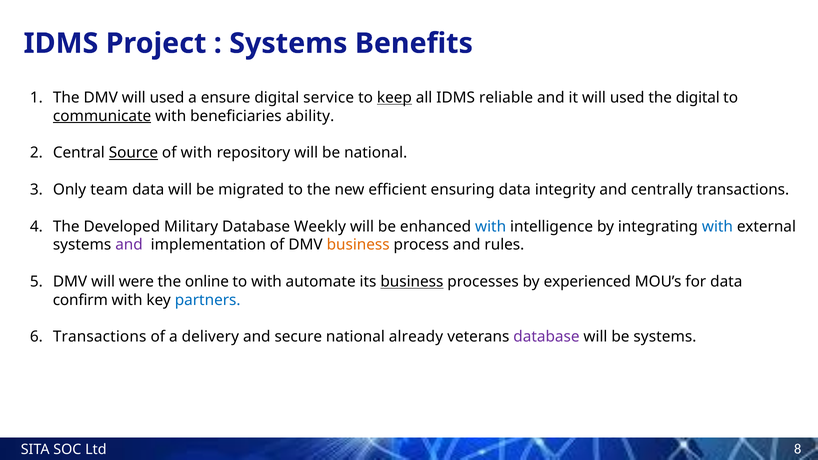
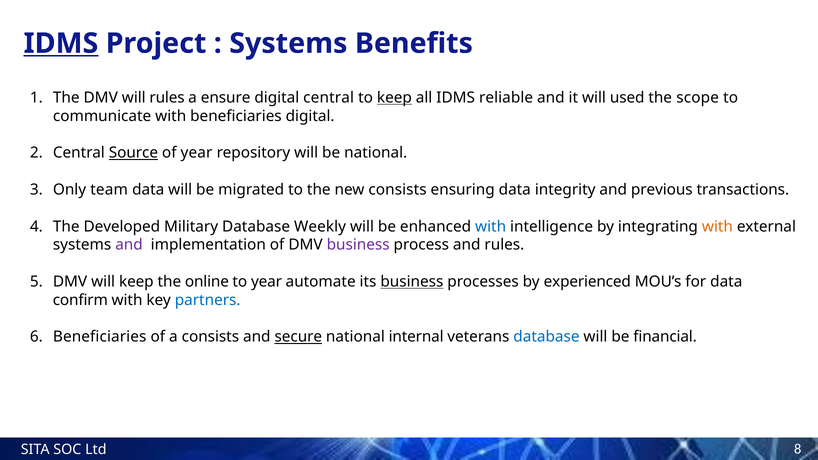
IDMS underline: none -> present (61, 43)
DMV will used: used -> rules (167, 98)
digital service: service -> central (329, 98)
the digital: digital -> scope (698, 98)
communicate underline: present -> none (102, 116)
beneficiaries ability: ability -> digital (310, 116)
of with: with -> year (196, 153)
new efficient: efficient -> consists (398, 190)
centrally: centrally -> previous (662, 190)
with colour: blue -> orange (717, 227)
business colour: orange -> purple (358, 245)
will were: were -> keep (136, 282)
to with: with -> year (267, 282)
Transactions: Transactions -> Beneficiaries (100, 337)
a delivery: delivery -> consists (210, 337)
secure underline: none -> present (298, 337)
already: already -> internal (416, 337)
database colour: purple -> blue (546, 337)
be systems: systems -> financial (665, 337)
